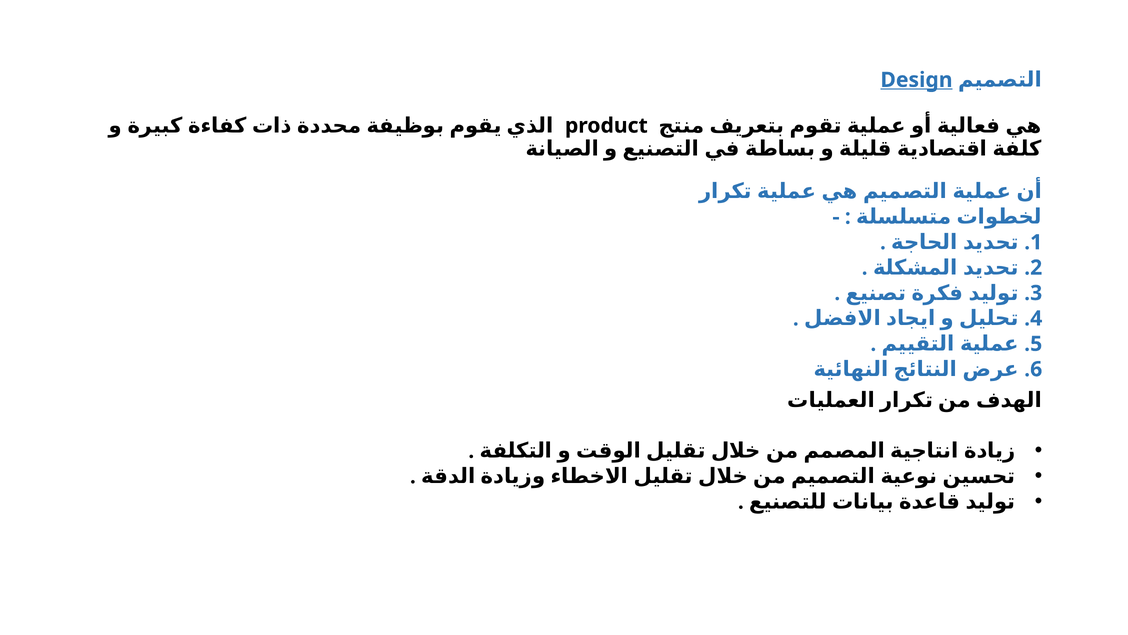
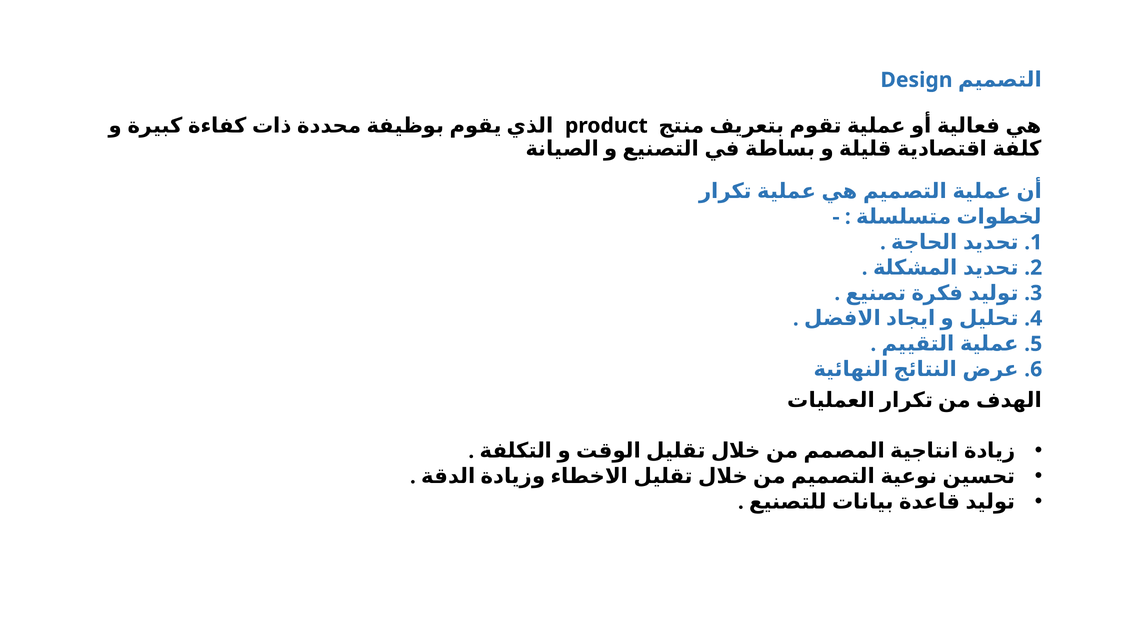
Design underline: present -> none (916, 80)
